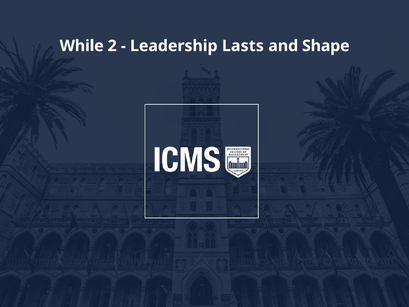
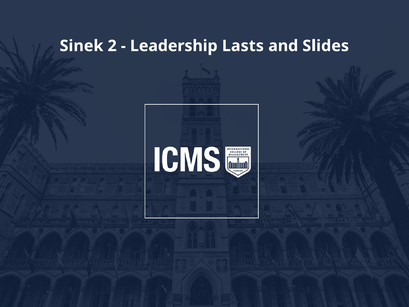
While: While -> Sinek (82, 46)
Shape: Shape -> Slides (326, 46)
